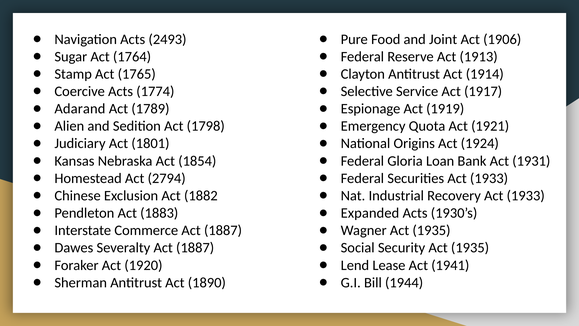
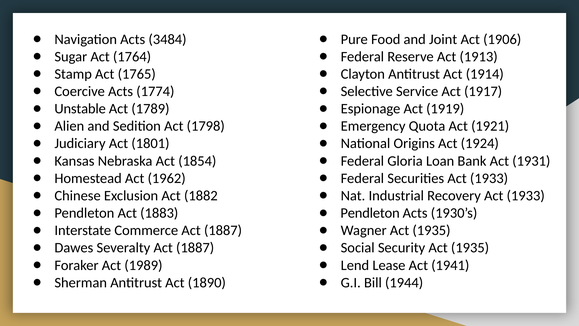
2493: 2493 -> 3484 (168, 39)
Adarand: Adarand -> Unstable (80, 109)
2794: 2794 -> 1962 (167, 178)
Expanded: Expanded -> Pendleton (370, 213)
1920: 1920 -> 1989 (143, 265)
